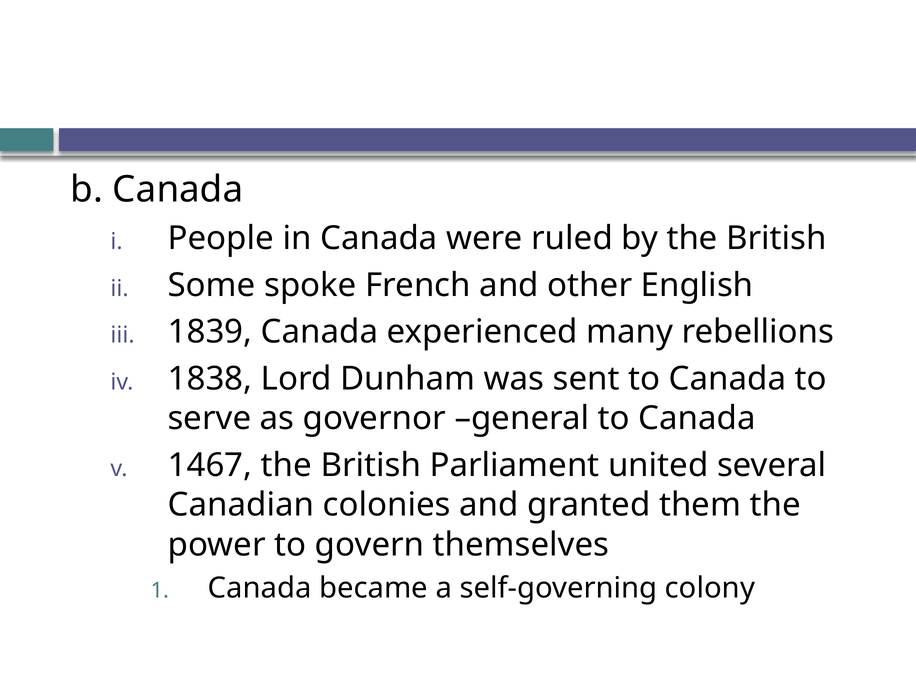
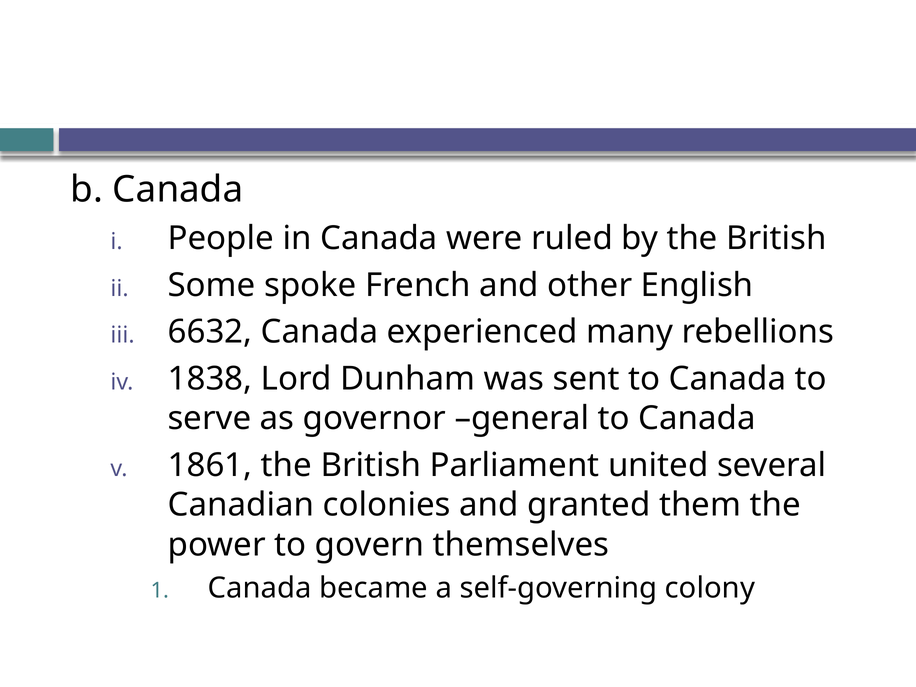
1839: 1839 -> 6632 (210, 332)
1467: 1467 -> 1861 (210, 465)
